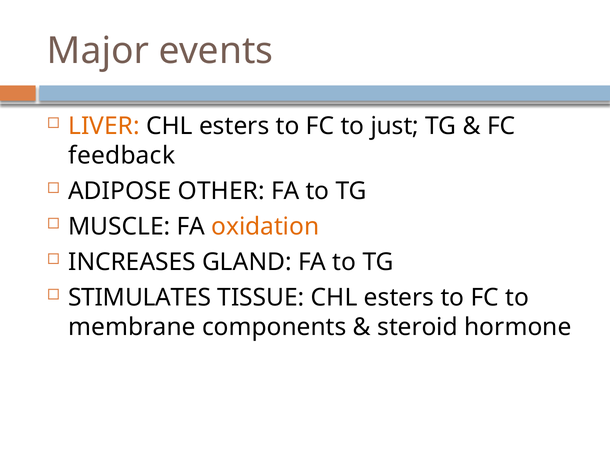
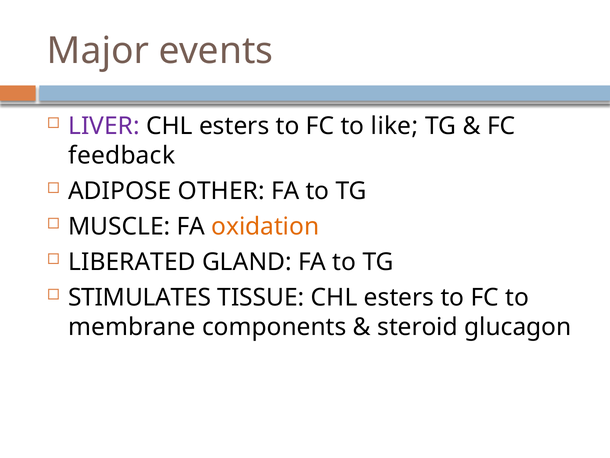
LIVER colour: orange -> purple (104, 126)
just: just -> like (395, 126)
INCREASES: INCREASES -> LIBERATED (132, 262)
hormone: hormone -> glucagon (518, 327)
